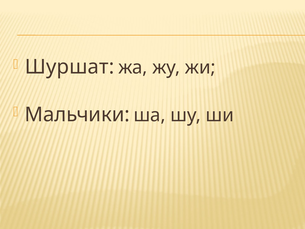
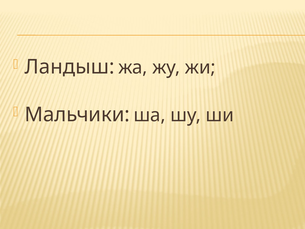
Шуршат: Шуршат -> Ландыш (70, 67)
